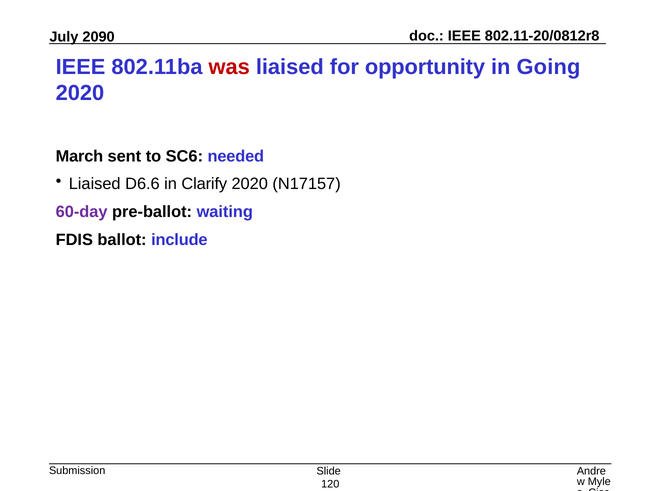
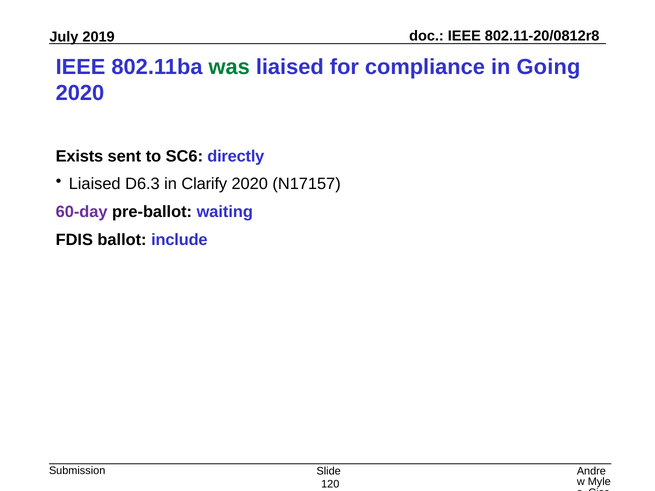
2090: 2090 -> 2019 (99, 37)
was colour: red -> green (229, 67)
opportunity: opportunity -> compliance (425, 67)
March: March -> Exists (79, 156)
needed: needed -> directly (236, 156)
D6.6: D6.6 -> D6.3 (142, 184)
